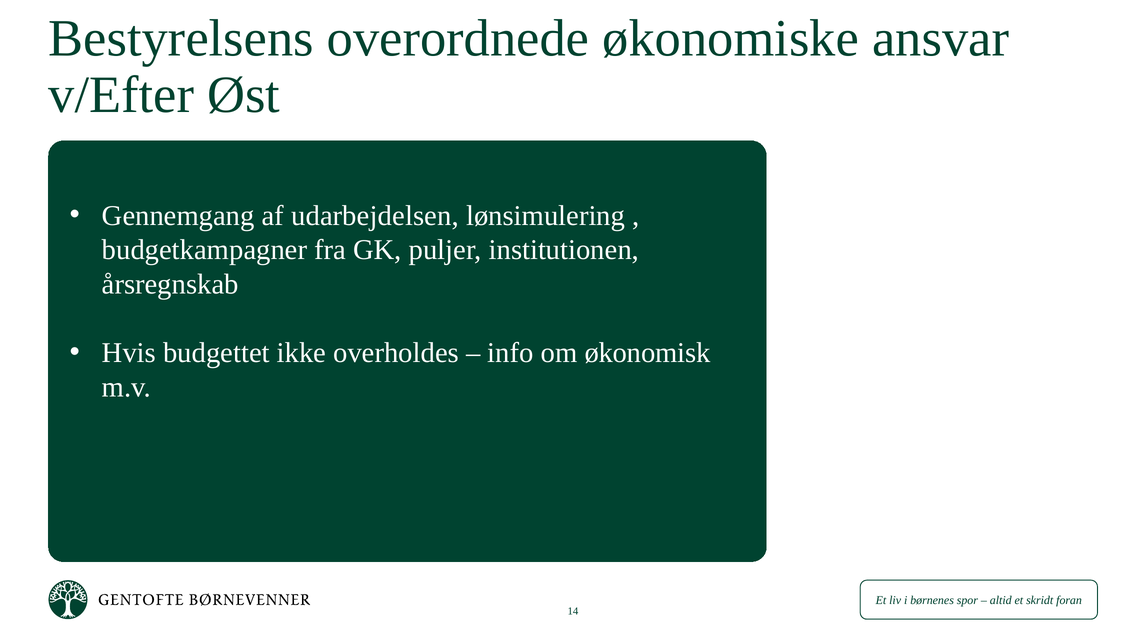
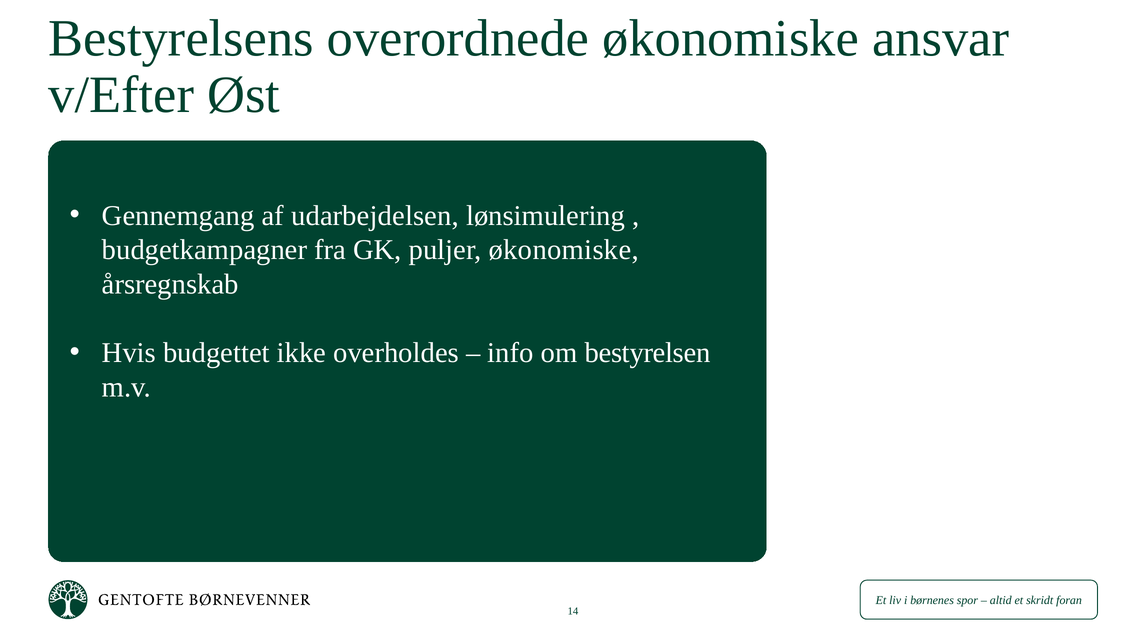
puljer institutionen: institutionen -> økonomiske (564, 250)
økonomisk: økonomisk -> bestyrelsen (648, 353)
